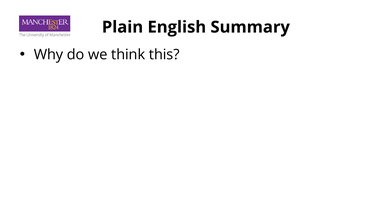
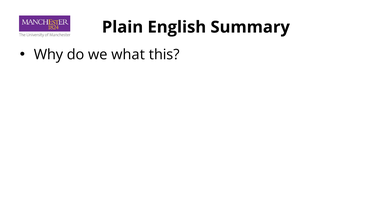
think: think -> what (128, 55)
